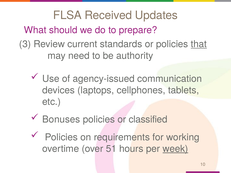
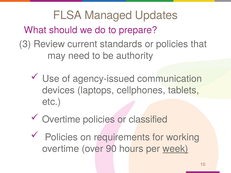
Received: Received -> Managed (108, 15)
that underline: present -> none (199, 44)
Bonuses: Bonuses -> Overtime (61, 120)
51: 51 -> 90 (111, 149)
